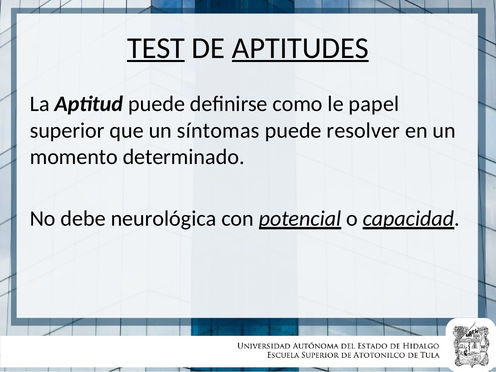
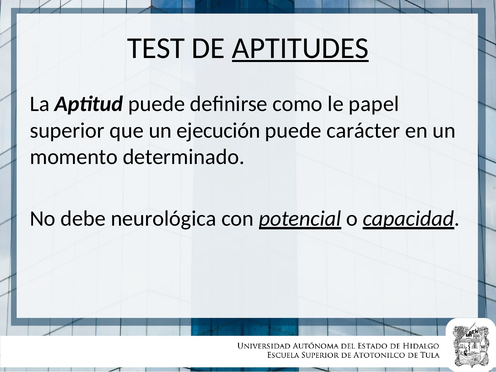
TEST underline: present -> none (156, 48)
síntomas: síntomas -> ejecución (218, 131)
resolver: resolver -> carácter (363, 131)
